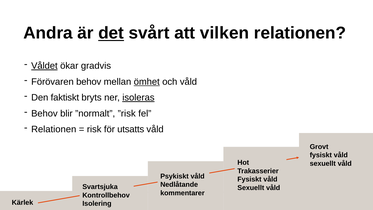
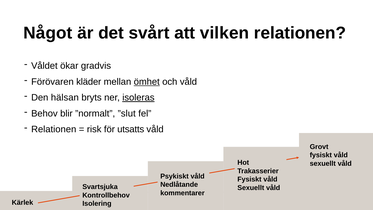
Andra: Andra -> Något (48, 33)
det underline: present -> none (111, 33)
Våldet underline: present -> none (44, 66)
Förövaren behov: behov -> kläder (89, 82)
faktiskt: faktiskt -> hälsan (65, 98)
”risk: ”risk -> ”slut (127, 113)
